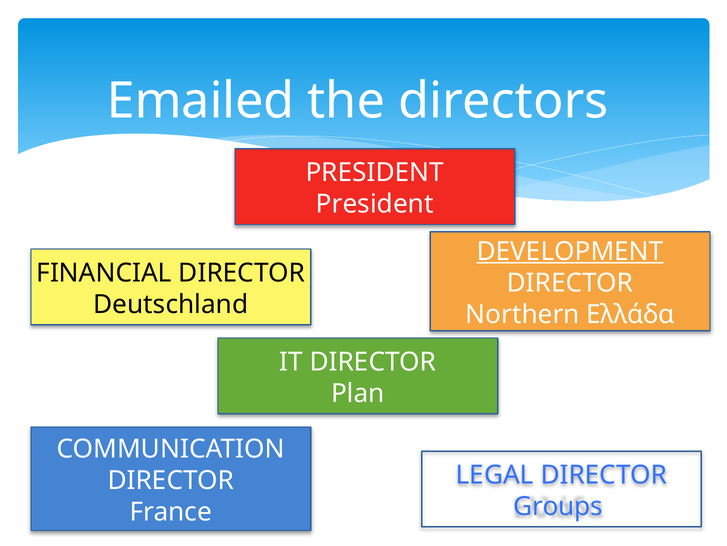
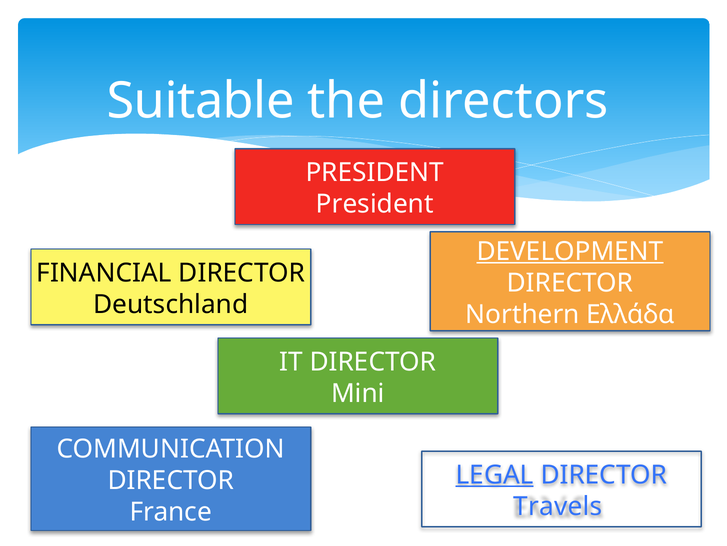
Emailed: Emailed -> Suitable (201, 101)
Plan: Plan -> Mini (358, 393)
LEGAL underline: none -> present (495, 474)
Groups: Groups -> Travels (558, 506)
